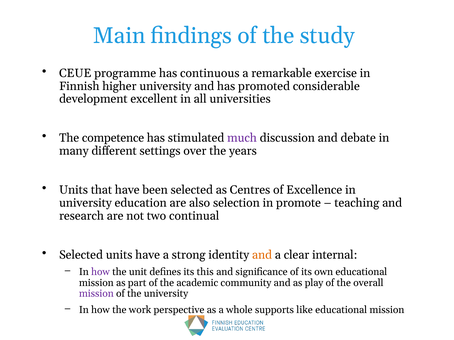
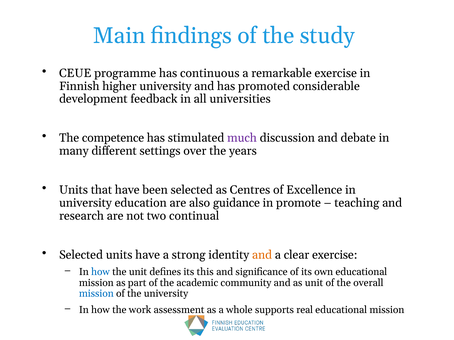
excellent: excellent -> feedback (154, 99)
selection: selection -> guidance (236, 203)
clear internal: internal -> exercise (335, 255)
how colour: purple -> blue (101, 272)
as play: play -> unit (314, 283)
mission colour: purple -> blue (96, 294)
perspective: perspective -> assessment (179, 310)
like: like -> real (305, 310)
